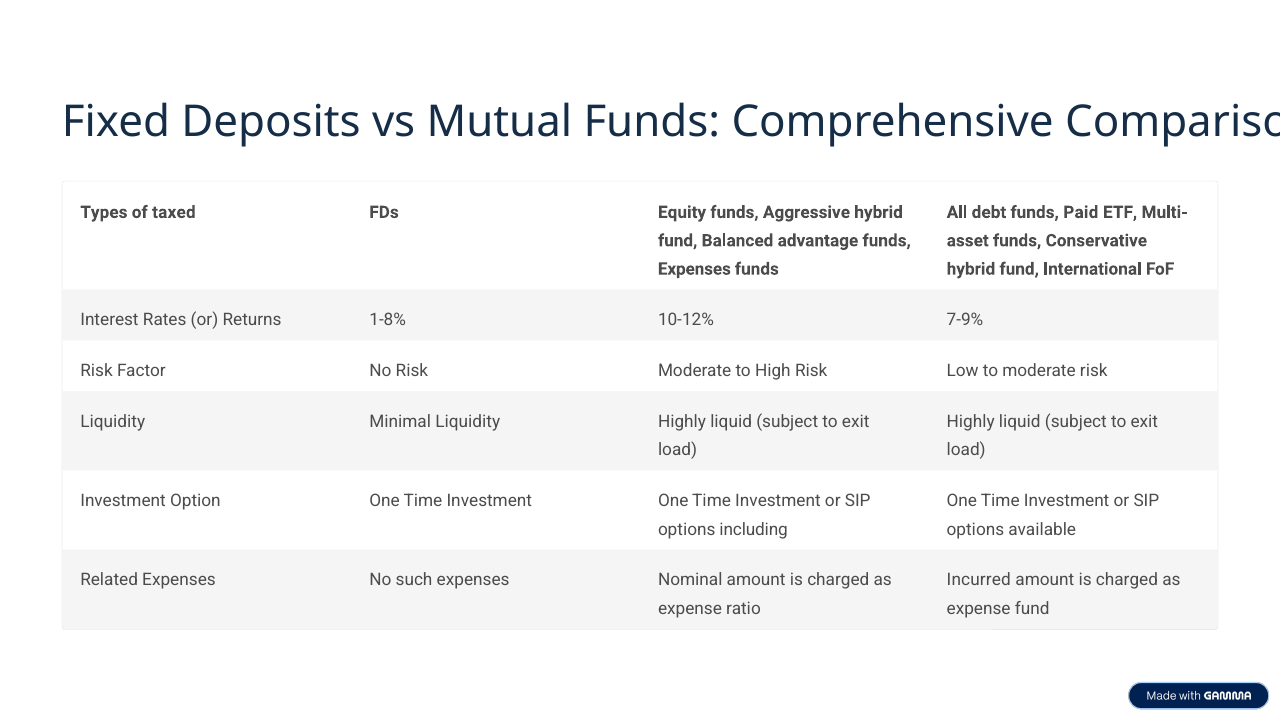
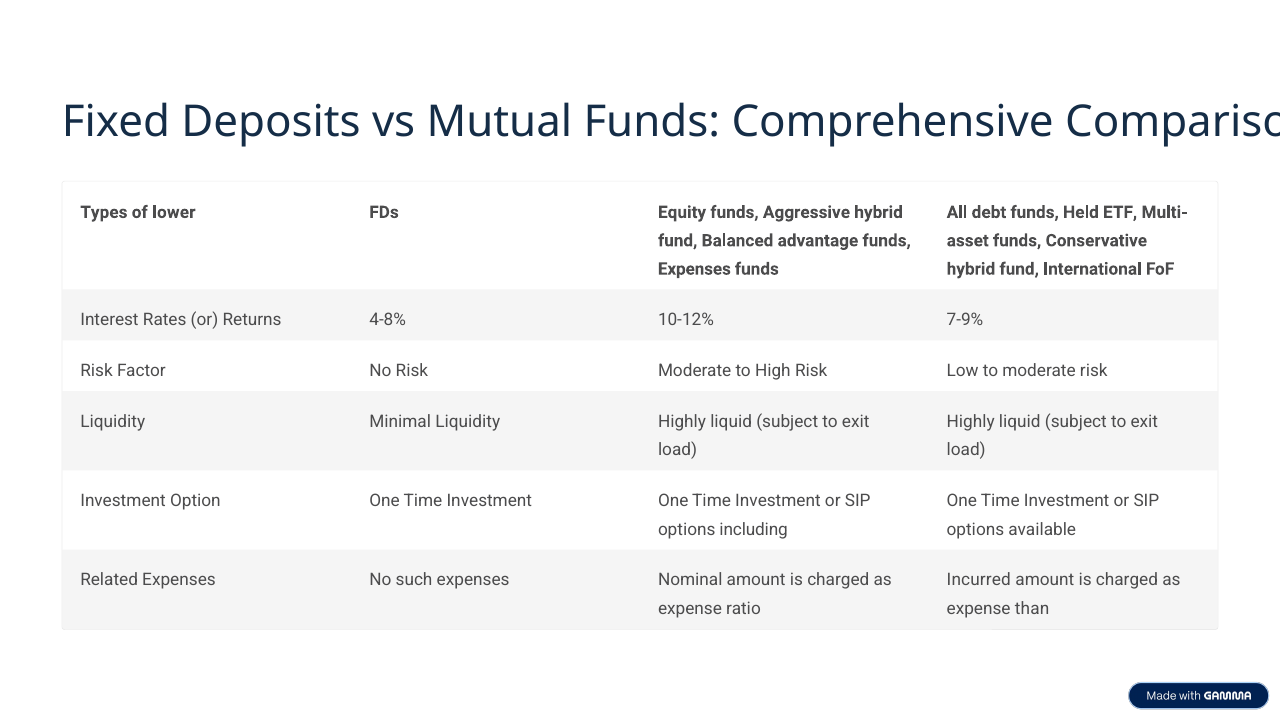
taxed: taxed -> lower (174, 212)
Paid: Paid -> Held (1081, 212)
1-8%: 1-8% -> 4-8% (388, 320)
expense fund: fund -> than (1032, 609)
